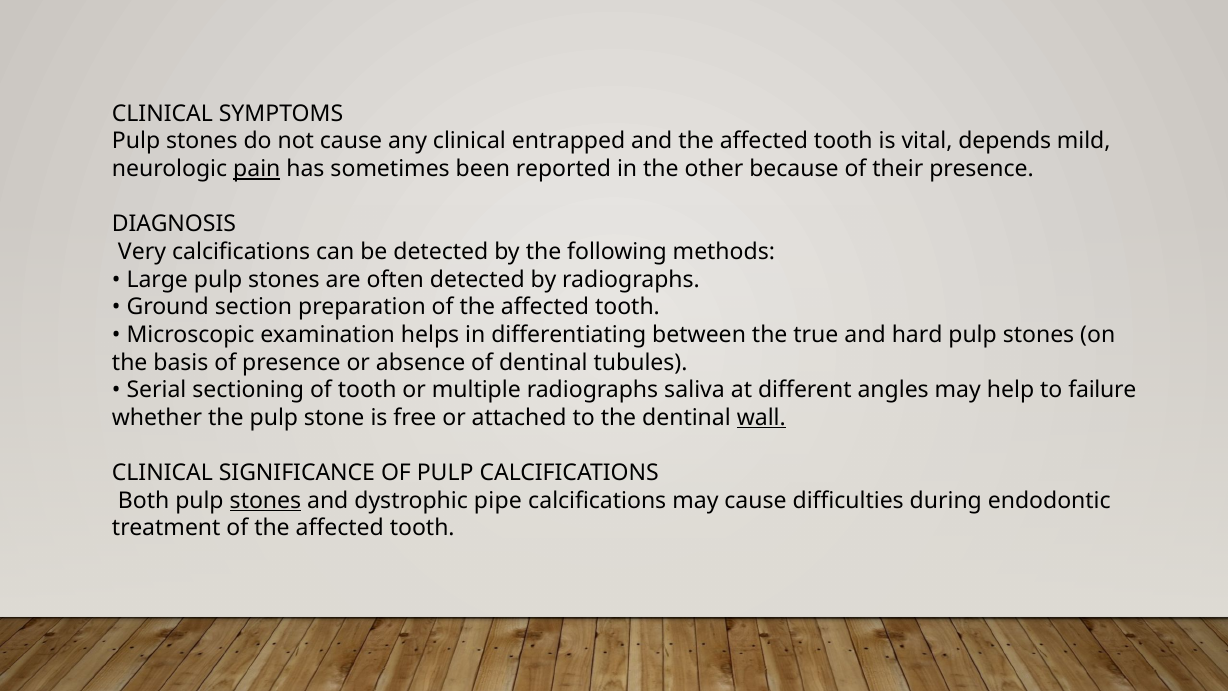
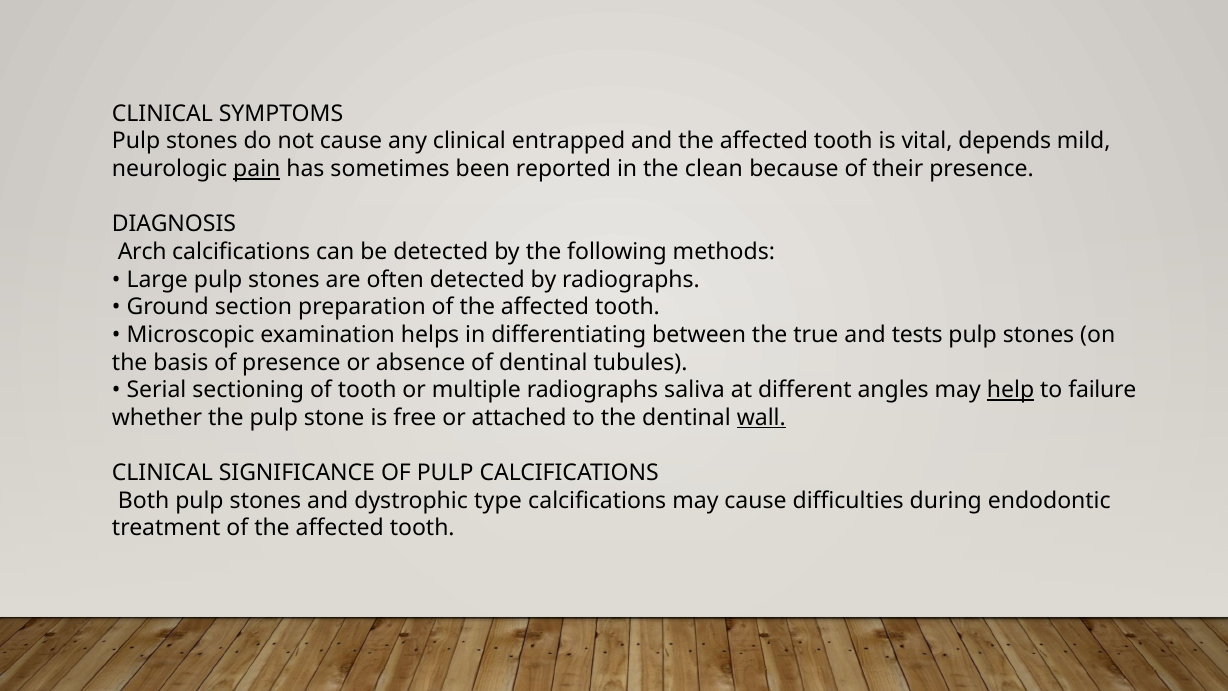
other: other -> clean (714, 169)
Very: Very -> Arch (142, 252)
hard: hard -> tests (917, 335)
help underline: none -> present (1011, 390)
stones underline: present -> none (265, 500)
pipe: pipe -> type (498, 500)
